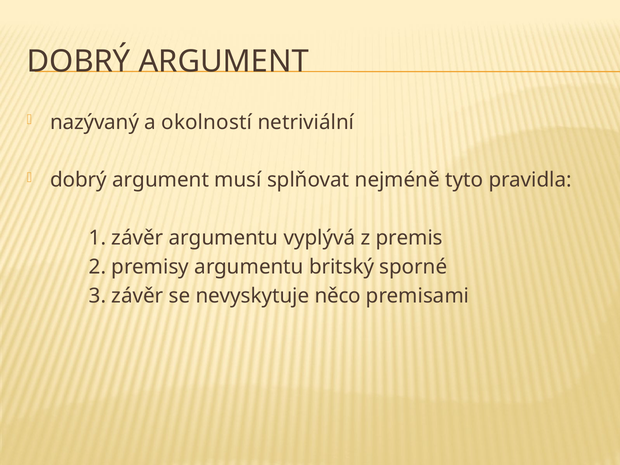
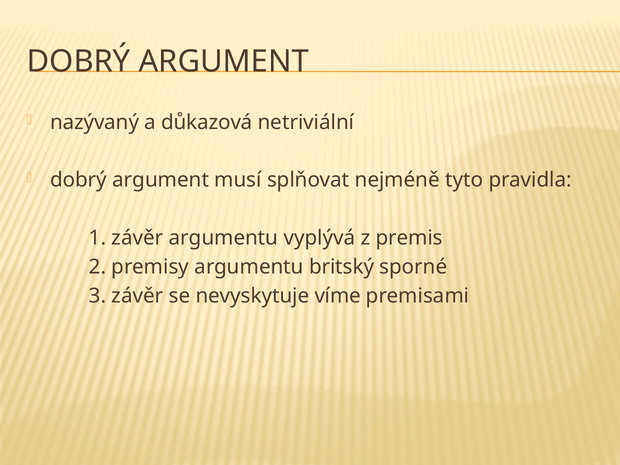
okolností: okolností -> důkazová (207, 122)
něco: něco -> víme (338, 296)
